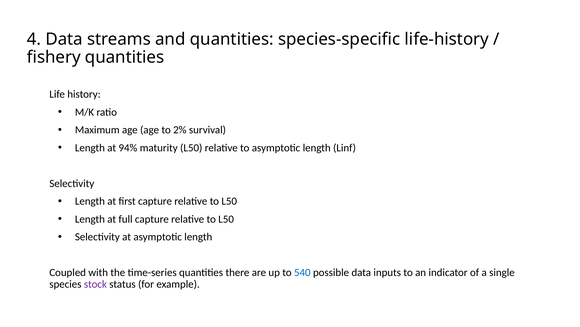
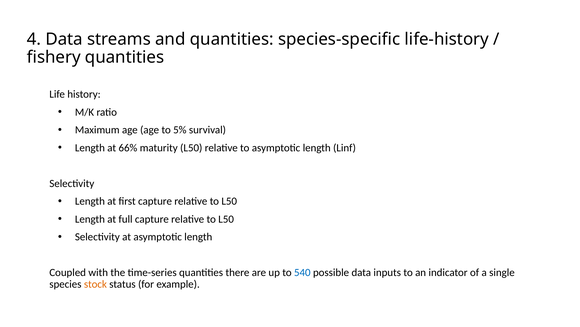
2%: 2% -> 5% (180, 130)
94%: 94% -> 66% (128, 147)
stock colour: purple -> orange (95, 284)
